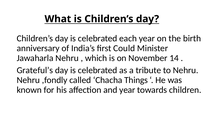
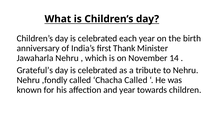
Could: Could -> Thank (124, 48)
Chacha Things: Things -> Called (136, 80)
